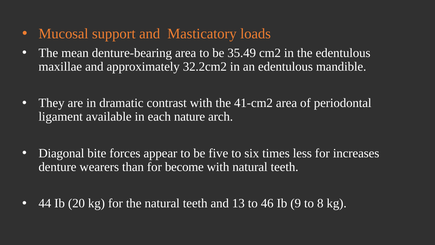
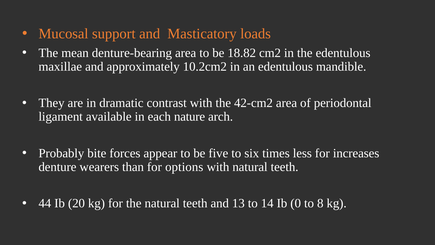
35.49: 35.49 -> 18.82 (242, 53)
32.2cm2: 32.2cm2 -> 10.2cm2 (205, 66)
41-cm2: 41-cm2 -> 42-cm2 (253, 103)
Diagonal: Diagonal -> Probably (61, 153)
become: become -> options (184, 167)
46: 46 -> 14 (267, 203)
9: 9 -> 0 (296, 203)
